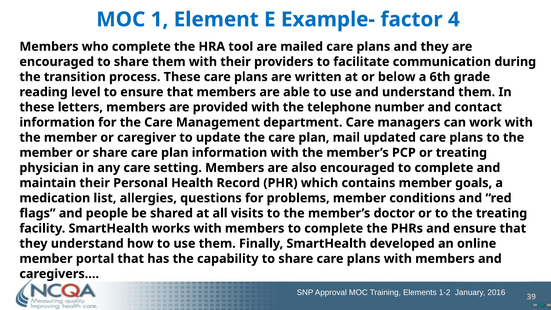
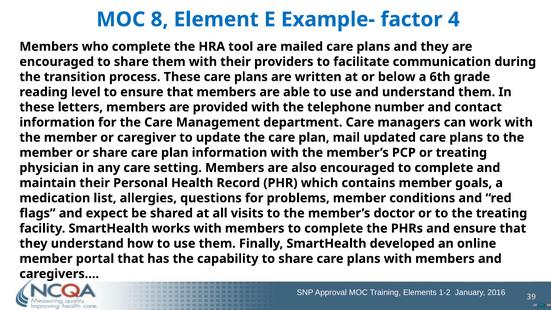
1: 1 -> 8 (160, 19)
people: people -> expect (107, 213)
